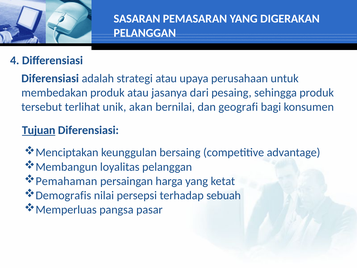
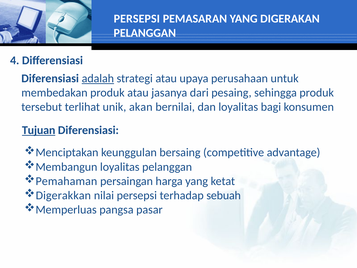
SASARAN: SASARAN -> PERSEPSI (137, 19)
adalah underline: none -> present (98, 78)
dan geografi: geografi -> loyalitas (238, 107)
Demografis: Demografis -> Digerakkan (63, 195)
